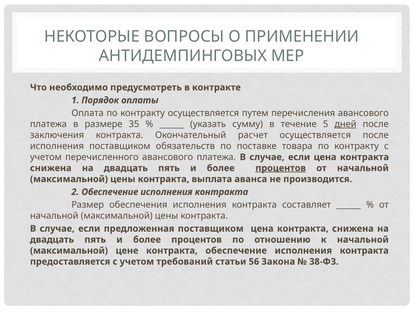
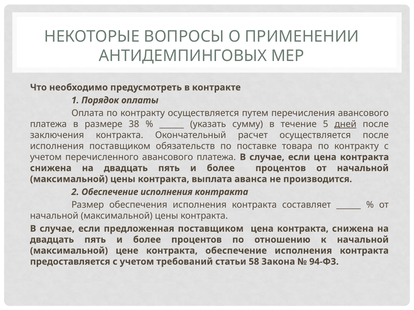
35: 35 -> 38 (134, 124)
процентов underline: present -> none (281, 168)
56: 56 -> 58 (254, 262)
38-ФЗ: 38-ФЗ -> 94-ФЗ (324, 262)
